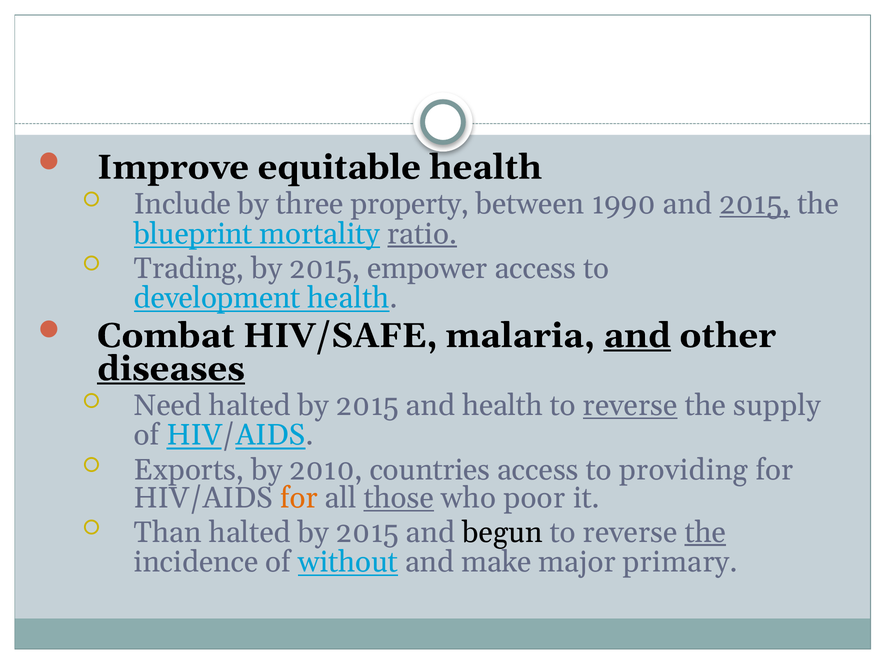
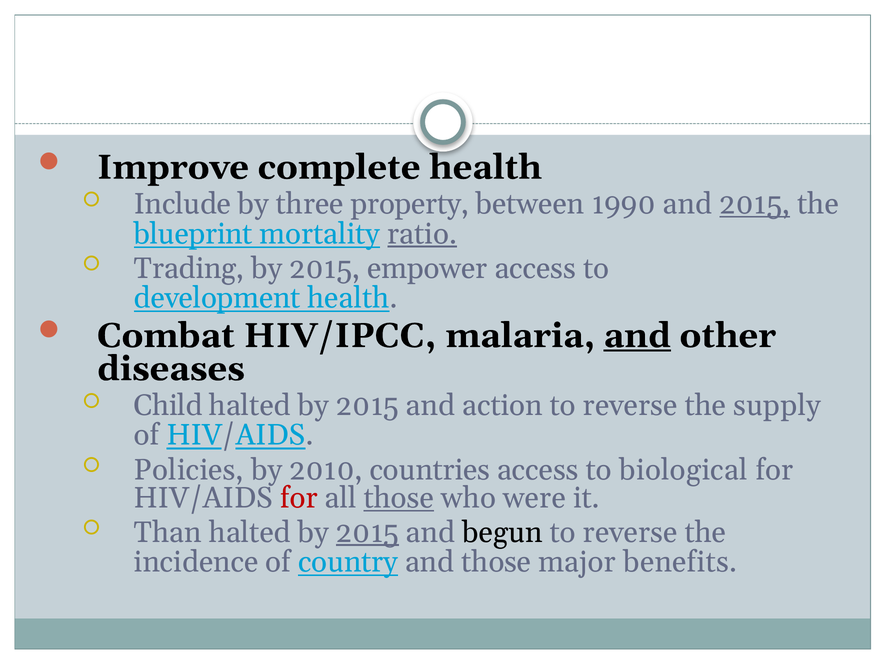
equitable: equitable -> complete (339, 167)
HIV/SAFE: HIV/SAFE -> HIV/IPCC (340, 336)
diseases underline: present -> none (171, 369)
Need: Need -> Child (168, 406)
and health: health -> action (502, 406)
reverse underline: present -> none (630, 406)
Exports: Exports -> Policies (189, 470)
providing: providing -> biological (684, 470)
for colour: orange -> red (299, 498)
poor: poor -> were (534, 498)
2015 underline: none -> present (367, 533)
the underline: present -> none (705, 533)
without: without -> country (348, 562)
and make: make -> those (496, 562)
primary: primary -> benefits (680, 562)
